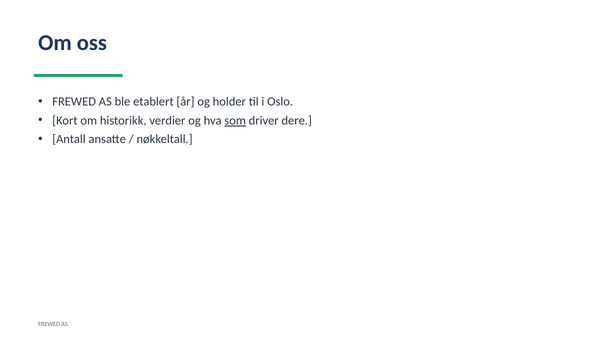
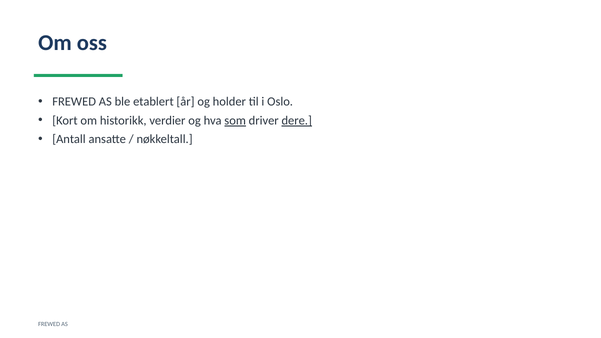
dere underline: none -> present (297, 121)
